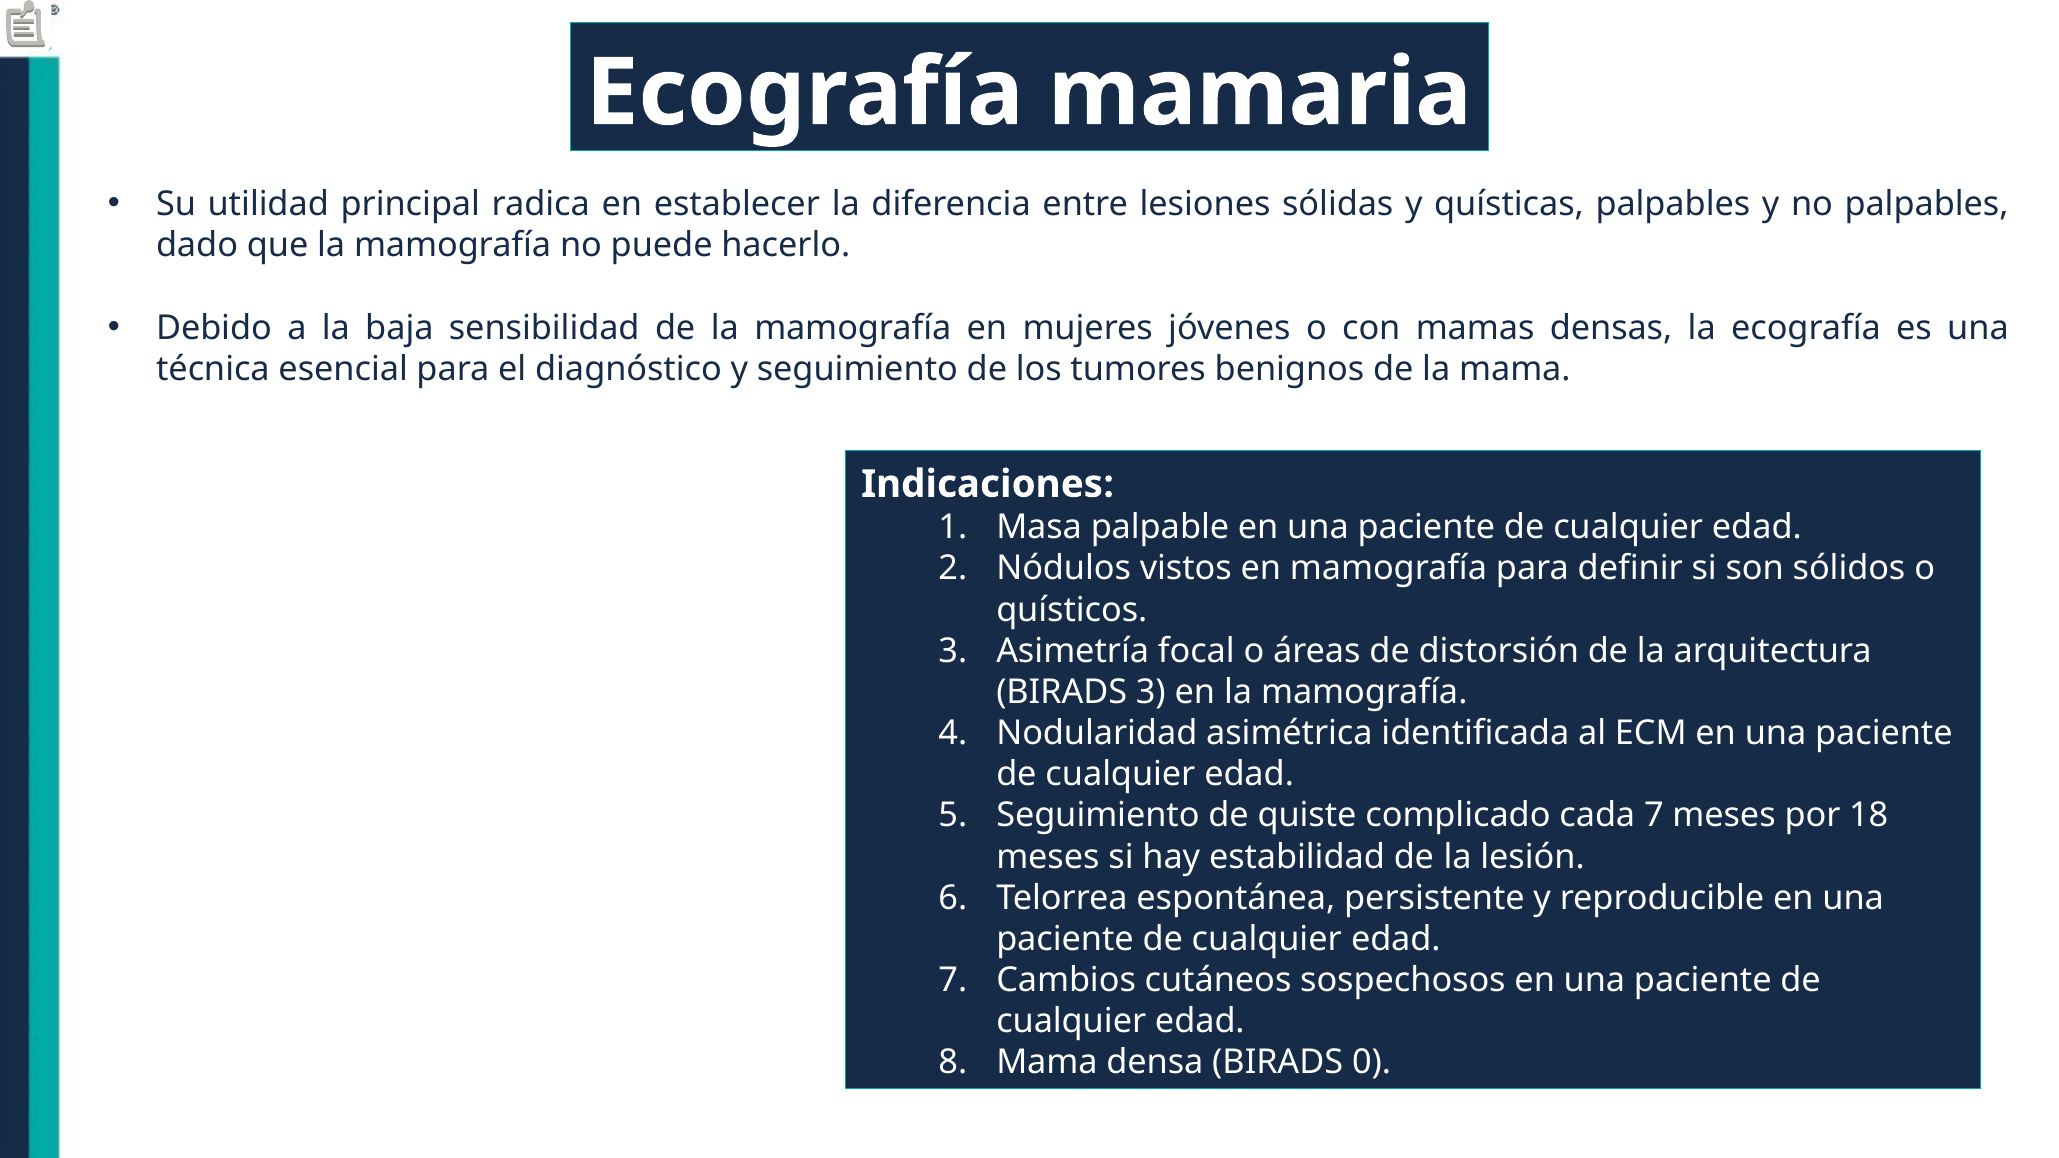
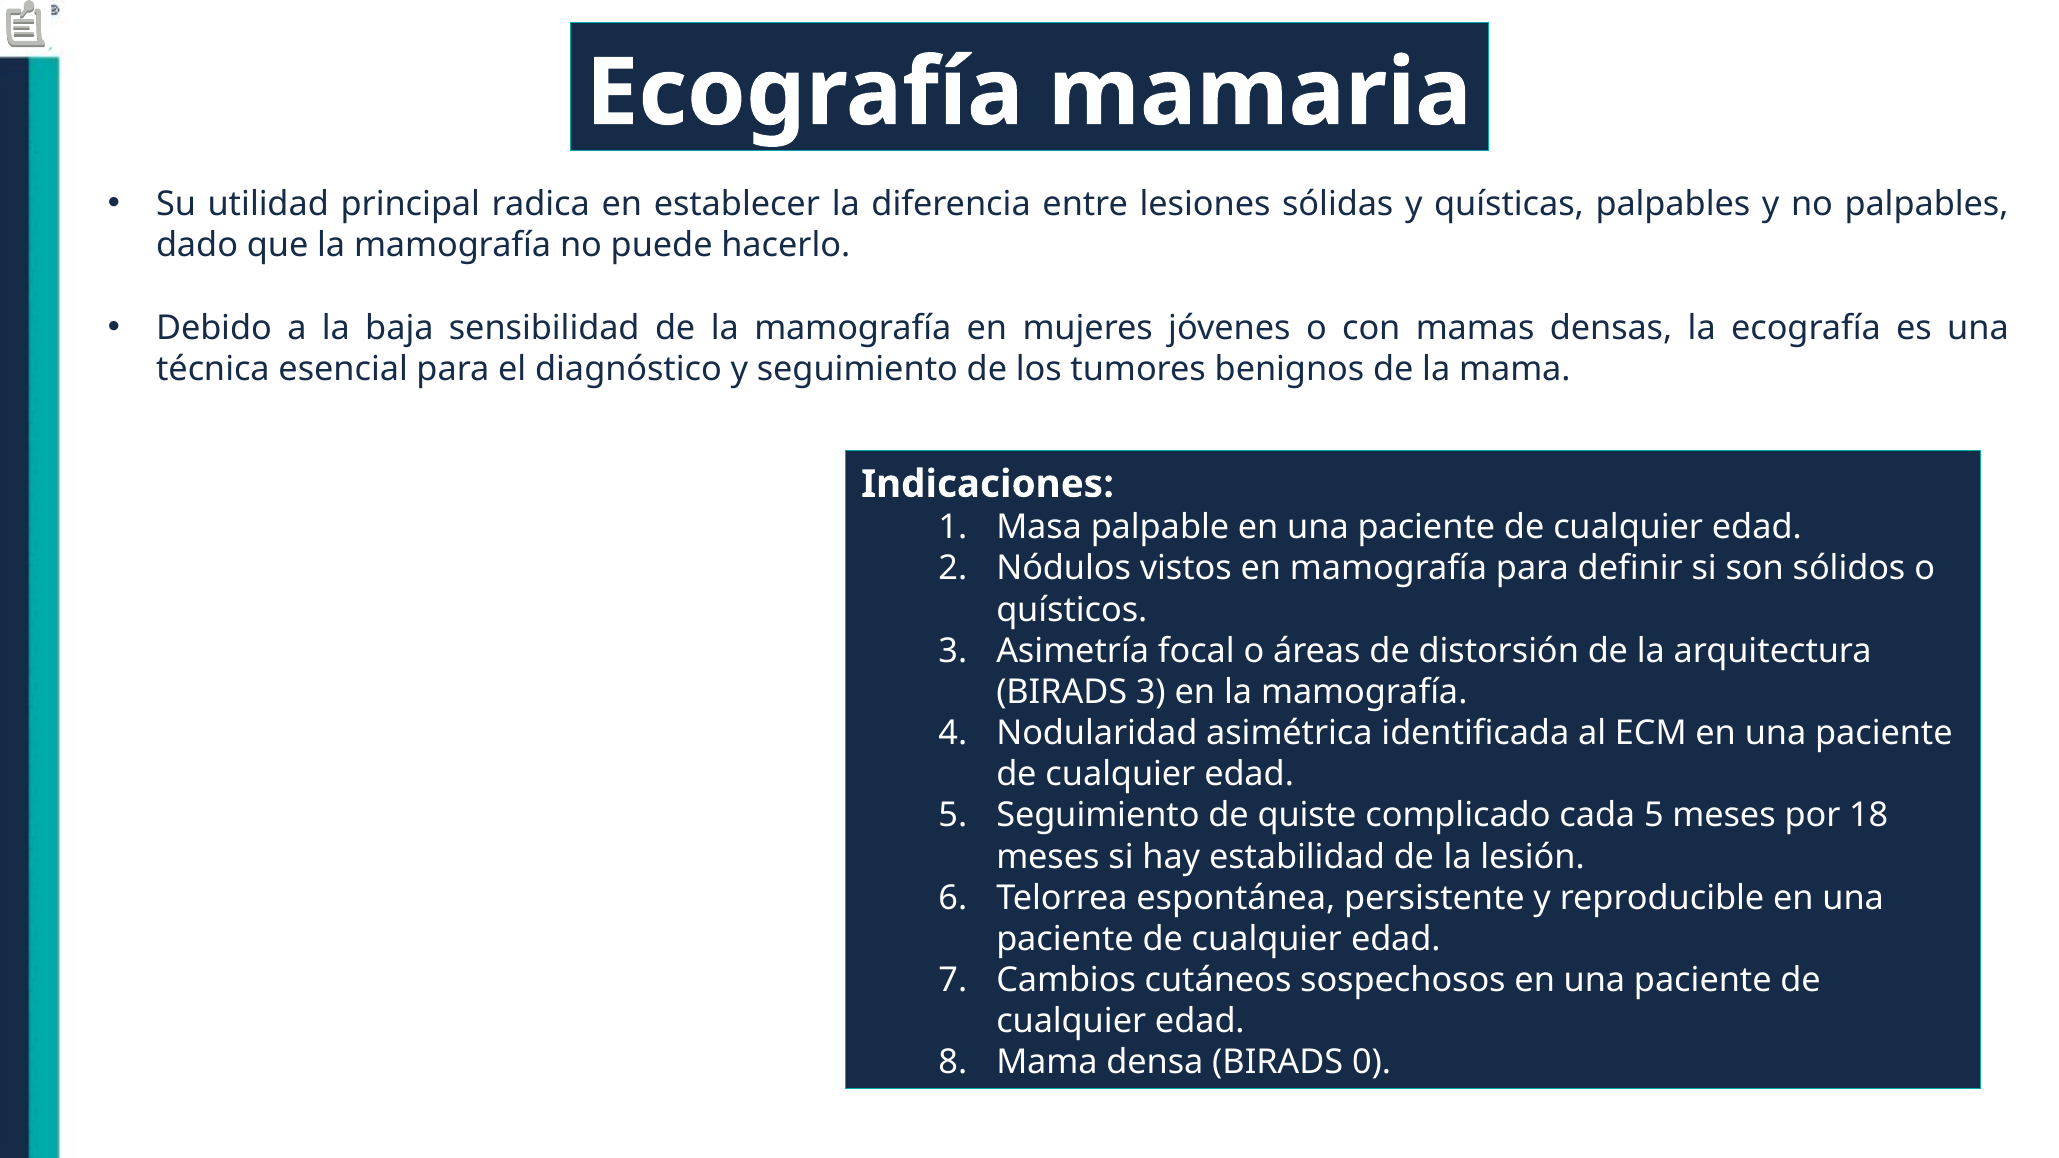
cada 7: 7 -> 5 (1654, 816)
